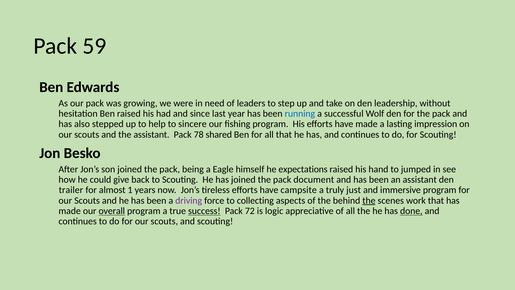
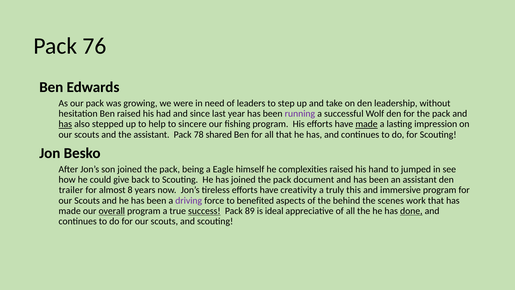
59: 59 -> 76 (94, 46)
running colour: blue -> purple (300, 114)
has underline: none -> present (65, 124)
made underline: none -> present (367, 124)
expectations: expectations -> complexities (303, 169)
1: 1 -> 8 (130, 190)
campsite: campsite -> creativity (299, 190)
just: just -> this (354, 190)
collecting: collecting -> benefited (255, 200)
the underline: present -> none (369, 200)
72: 72 -> 89 (250, 211)
logic: logic -> ideal (274, 211)
